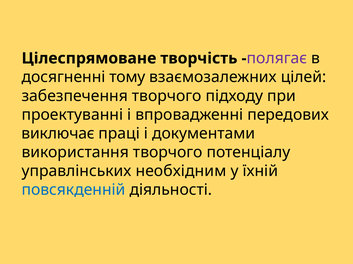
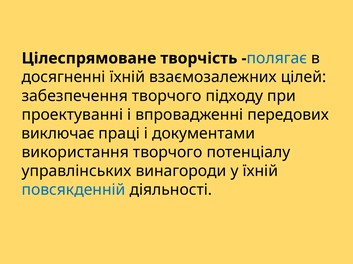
полягає colour: purple -> blue (277, 58)
досягненні тому: тому -> їхній (127, 77)
необхідним: необхідним -> винагороди (181, 171)
